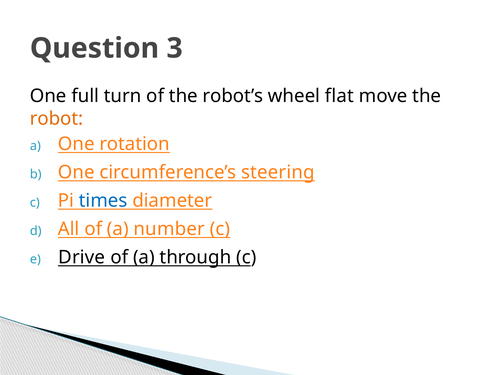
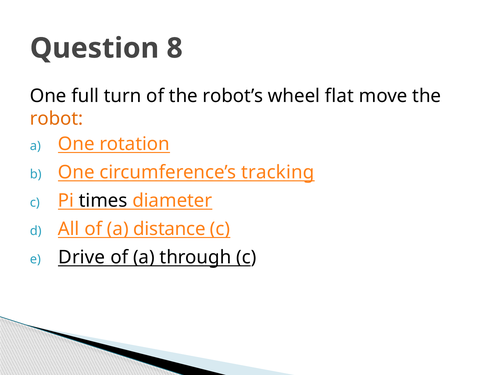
3: 3 -> 8 (175, 48)
steering: steering -> tracking (278, 172)
times colour: blue -> black (103, 200)
number: number -> distance (169, 228)
